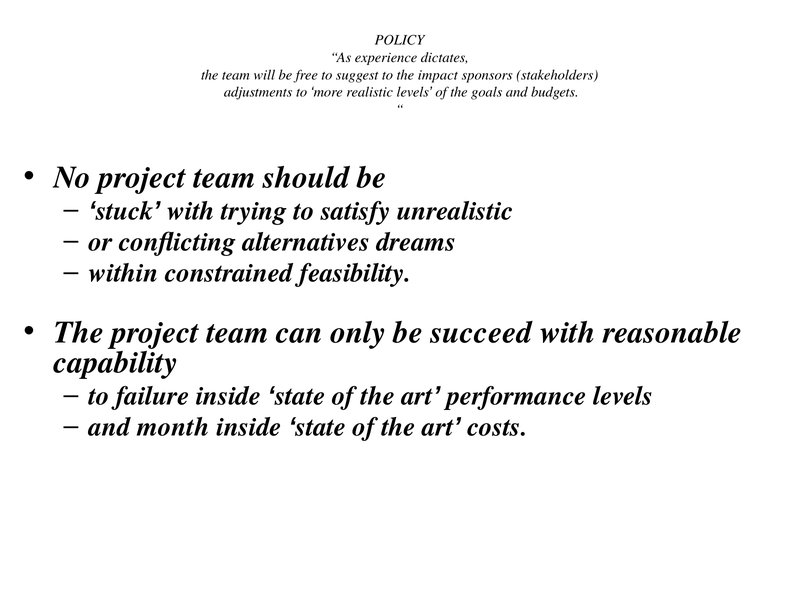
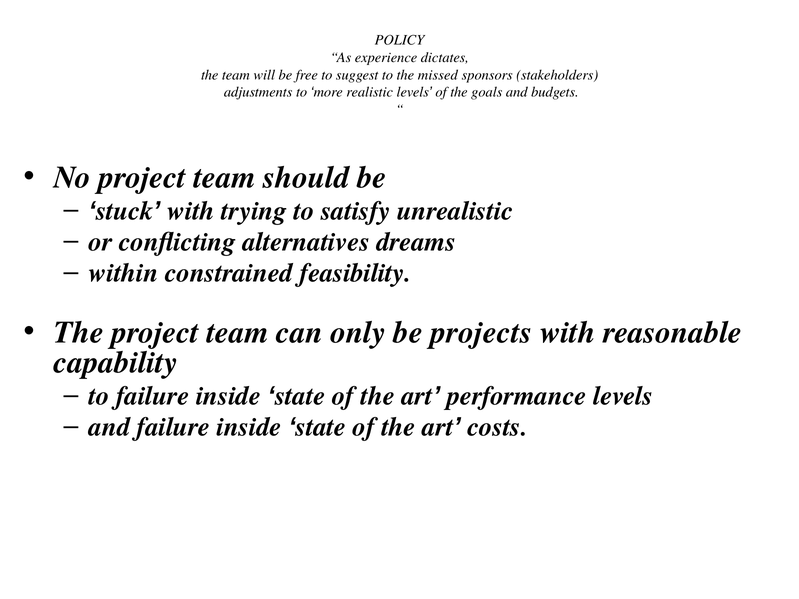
impact: impact -> missed (438, 75)
succeed: succeed -> projects (481, 333)
and month: month -> failure (174, 427)
